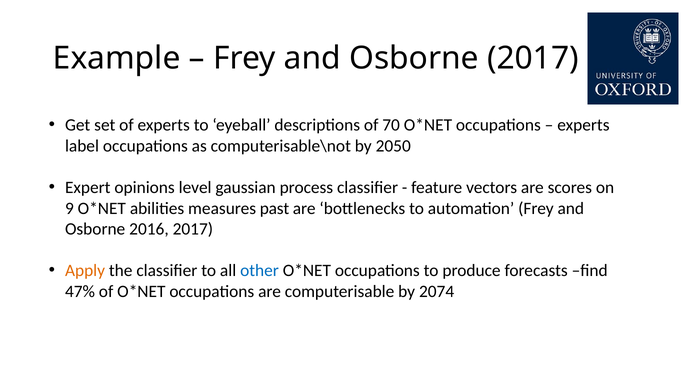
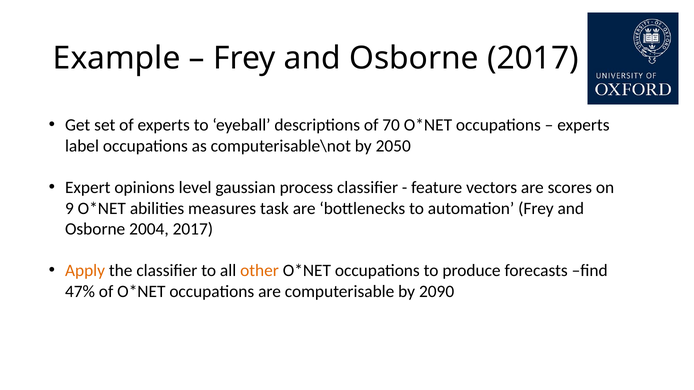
past: past -> task (274, 209)
2016: 2016 -> 2004 (149, 229)
other colour: blue -> orange (260, 271)
2074: 2074 -> 2090 (437, 292)
